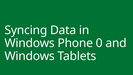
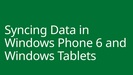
0: 0 -> 6 (99, 43)
